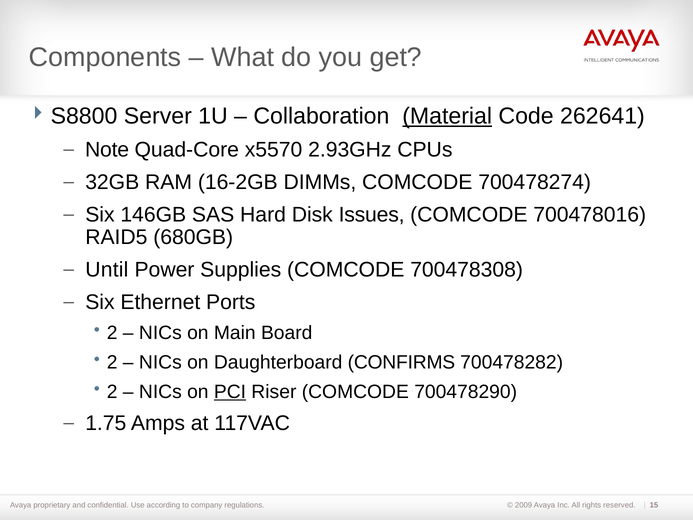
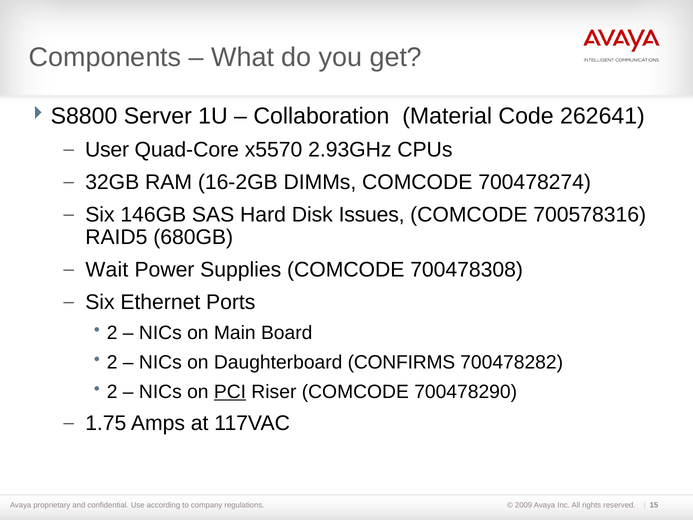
Material underline: present -> none (447, 116)
Note: Note -> User (107, 150)
700478016: 700478016 -> 700578316 (590, 214)
Until: Until -> Wait (107, 270)
